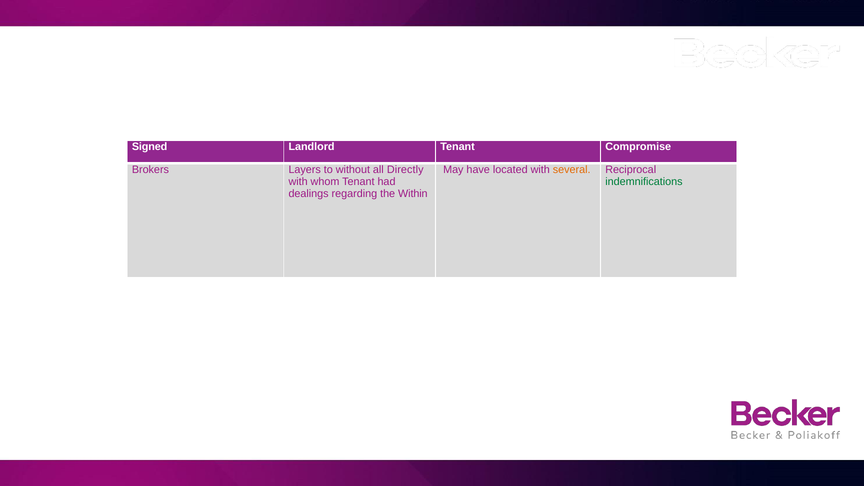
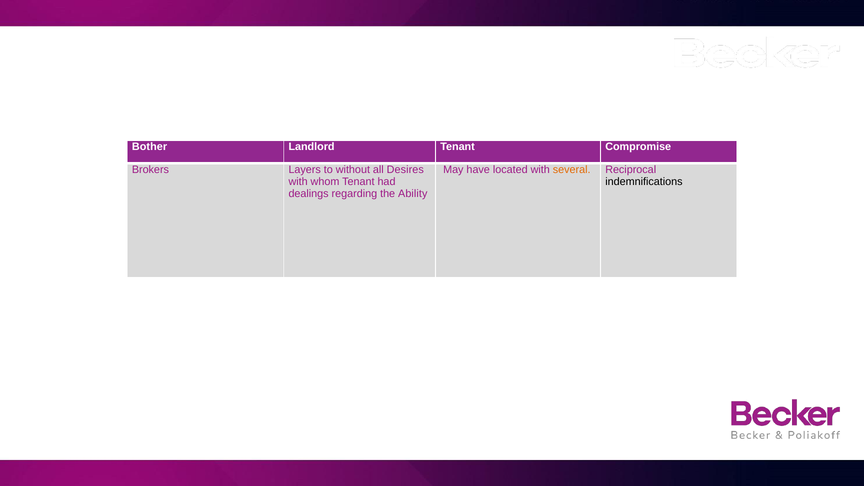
Signed: Signed -> Bother (150, 147)
Directly: Directly -> Desires (405, 170)
indemnifications colour: green -> black (644, 182)
Within: Within -> Ability (413, 194)
